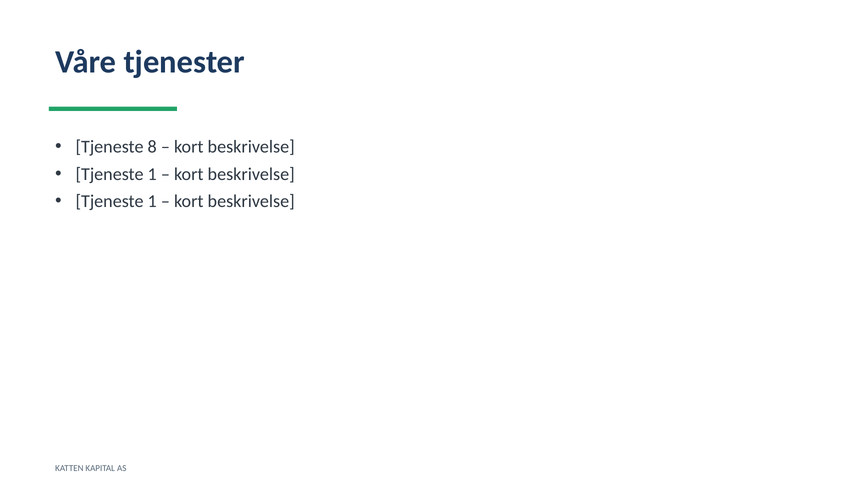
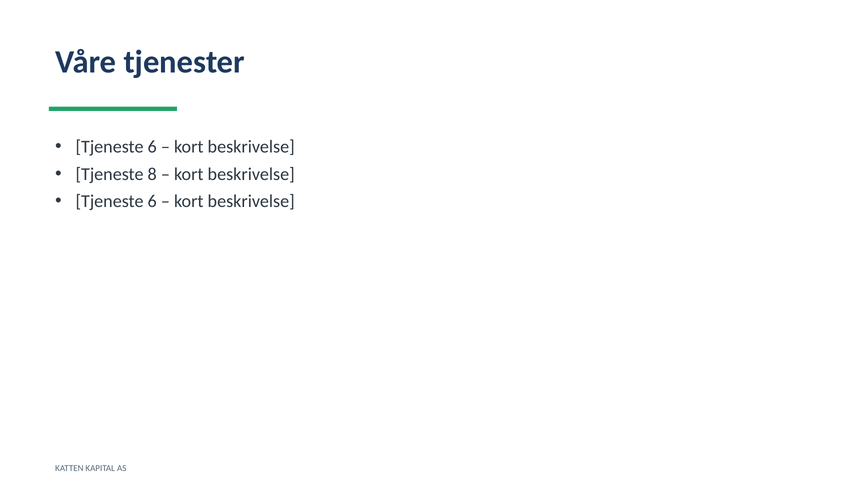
8: 8 -> 6 (152, 147)
1: 1 -> 8 (152, 174)
1: 1 -> 6 (152, 201)
